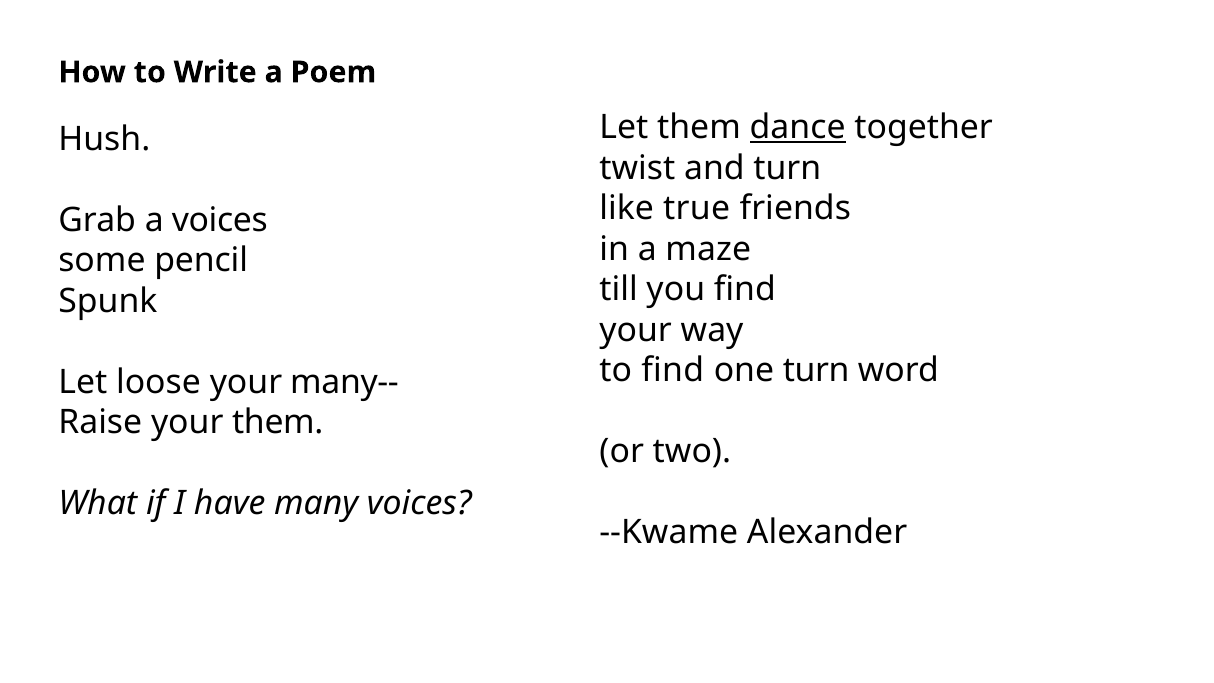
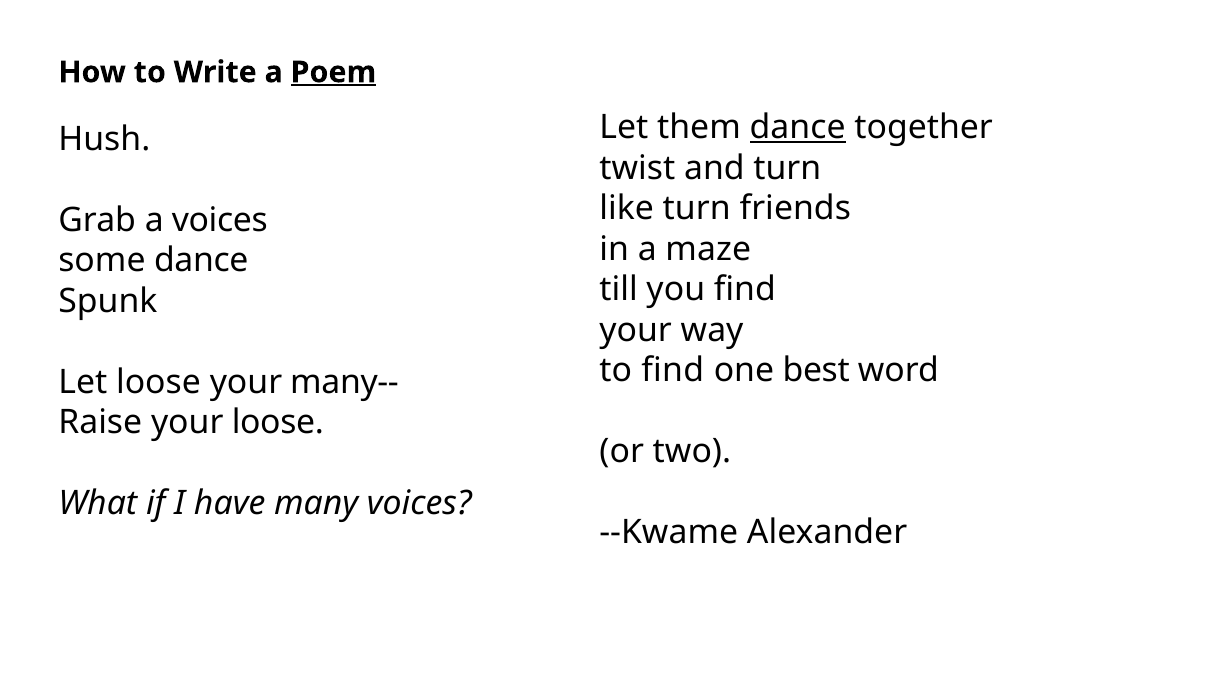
Poem underline: none -> present (333, 72)
like true: true -> turn (697, 209)
some pencil: pencil -> dance (201, 261)
one turn: turn -> best (816, 371)
your them: them -> loose (278, 423)
